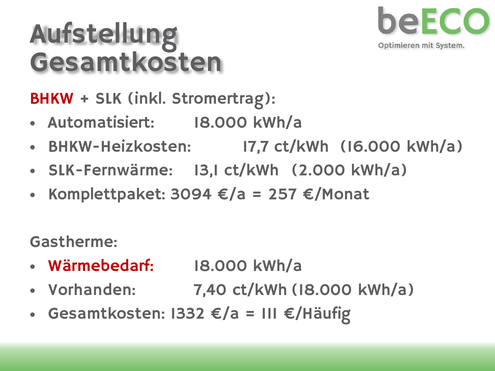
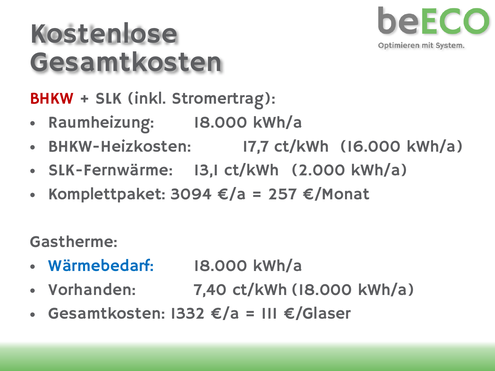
Aufstellung: Aufstellung -> Kostenlose (104, 34)
Automatisiert: Automatisiert -> Raumheizung (101, 122)
Wärmebedarf colour: red -> blue (101, 266)
€/Häufig: €/Häufig -> €/Glaser (317, 314)
